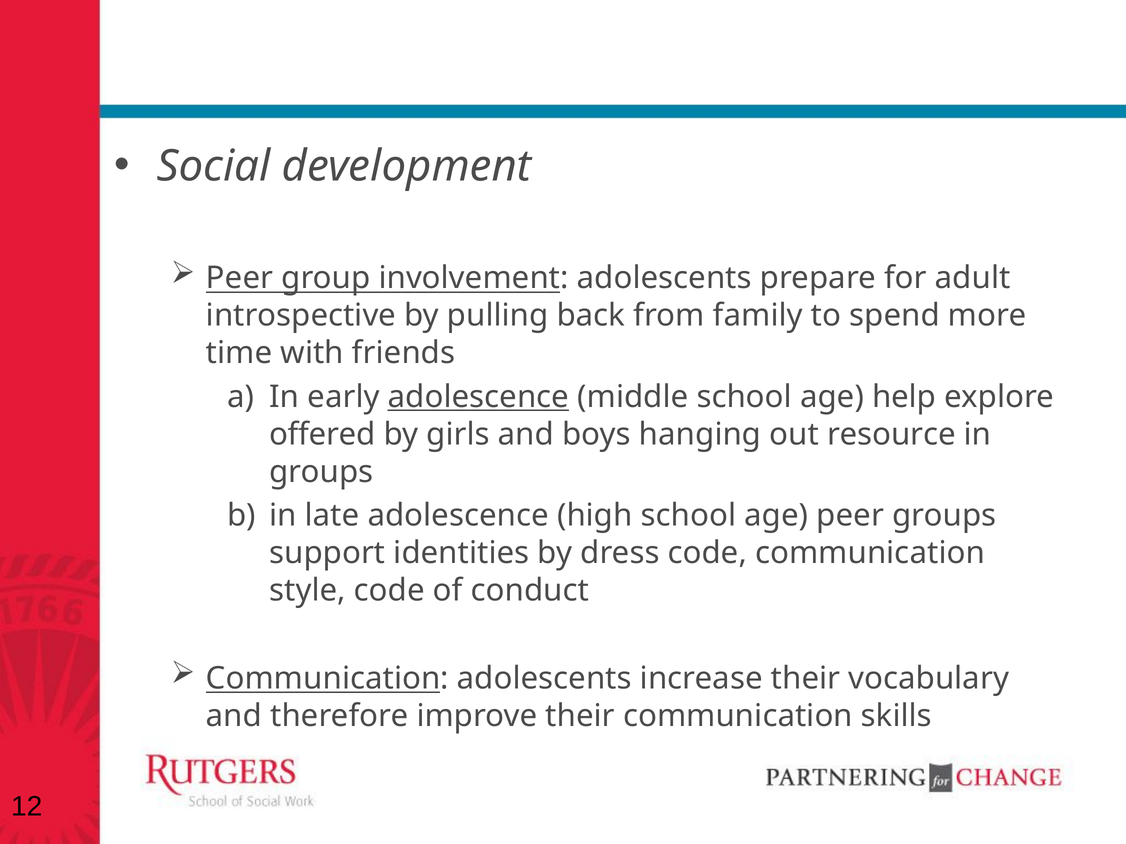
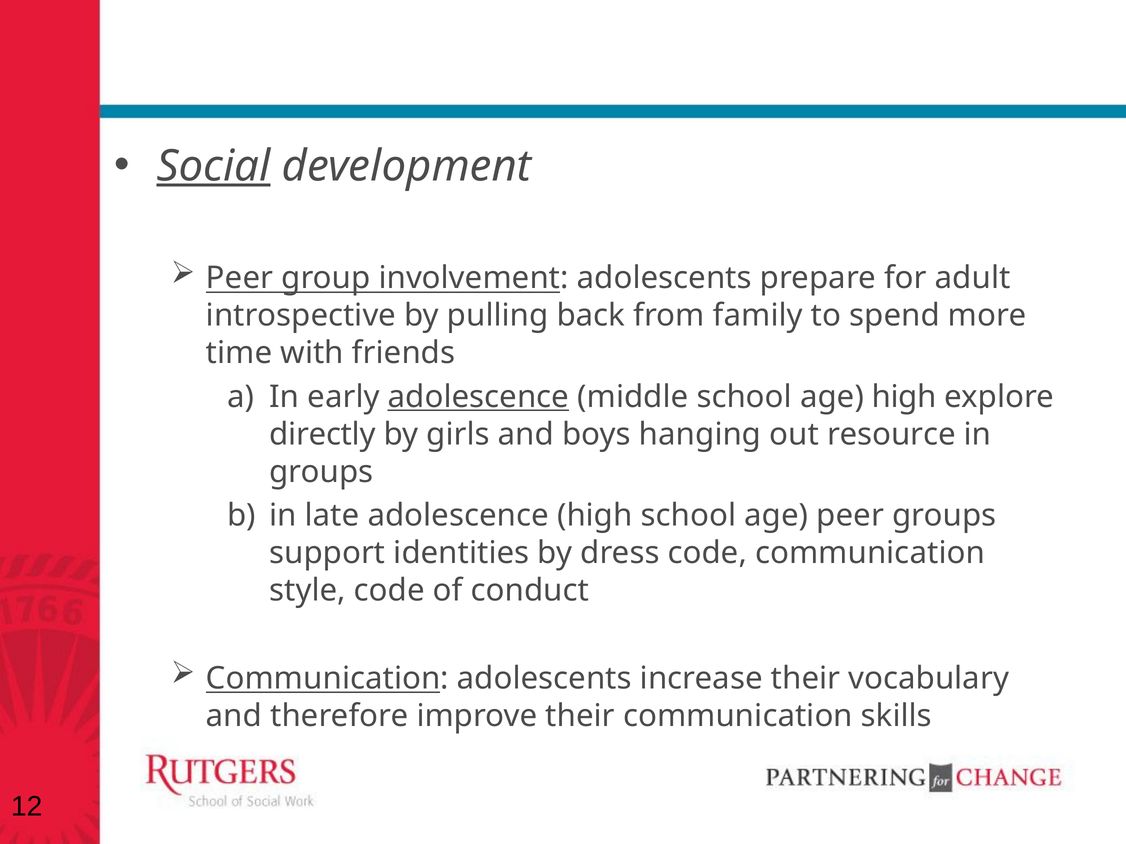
Social underline: none -> present (214, 166)
age help: help -> high (904, 397)
offered: offered -> directly (322, 435)
